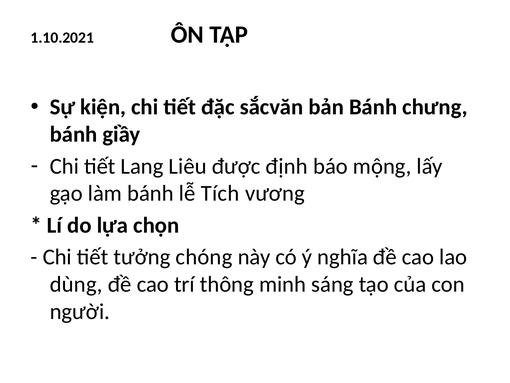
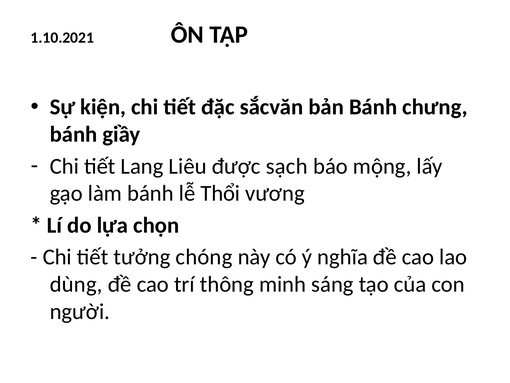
định: định -> sạch (287, 166)
Tích: Tích -> Thổi (220, 193)
